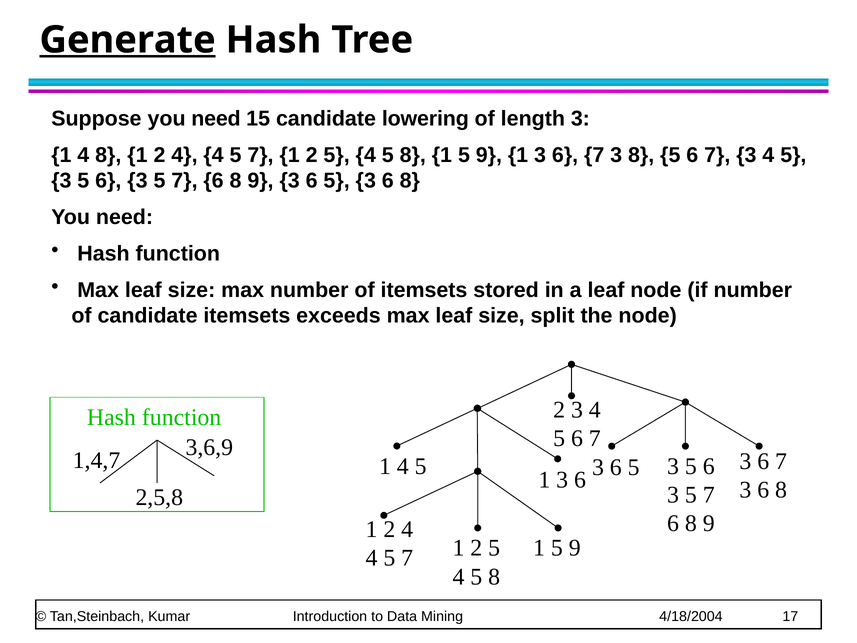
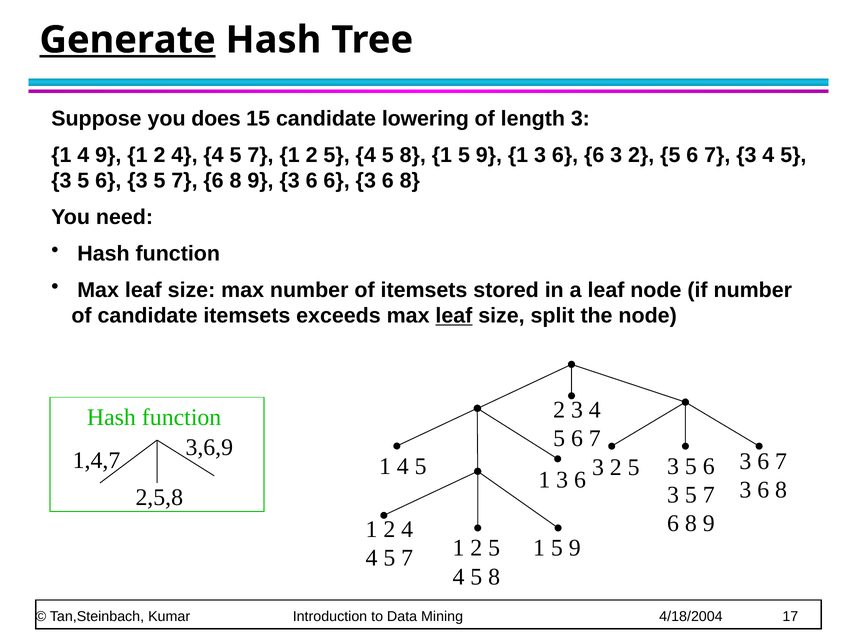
Suppose you need: need -> does (216, 119)
4 8: 8 -> 9 (108, 155)
1 3 6 7: 7 -> 6 (594, 155)
8: 8 -> 2 (641, 155)
5: 5 -> 6 (337, 181)
leaf underline: none -> present (454, 316)
6: 6 -> 2 (616, 467)
